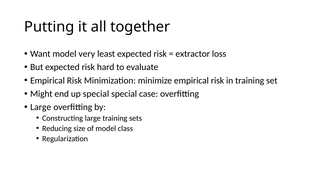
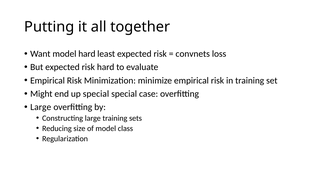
model very: very -> hard (87, 54)
extractor: extractor -> convnets (193, 54)
